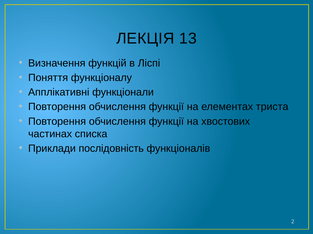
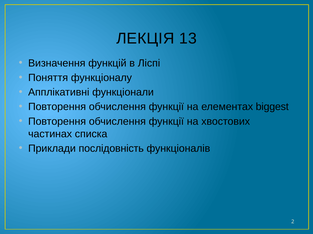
триста: триста -> biggest (272, 107)
